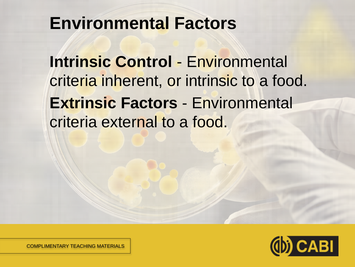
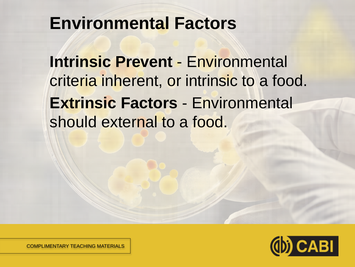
Control: Control -> Prevent (144, 62)
criteria: criteria -> should (73, 122)
